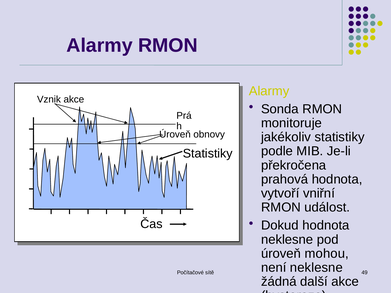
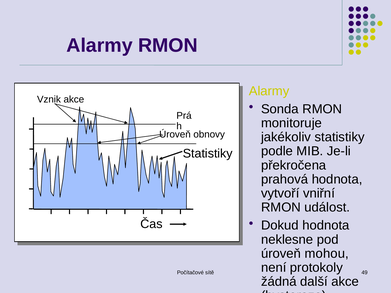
není neklesne: neklesne -> protokoly (316, 268)
